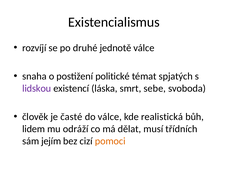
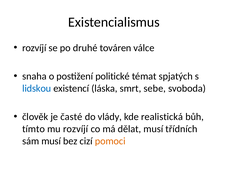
jednotě: jednotě -> továren (116, 48)
lidskou colour: purple -> blue (37, 88)
do válce: válce -> vlády (110, 117)
lidem: lidem -> tímto (34, 129)
mu odráží: odráží -> rozvíjí (76, 129)
sám jejím: jejím -> musí (51, 141)
